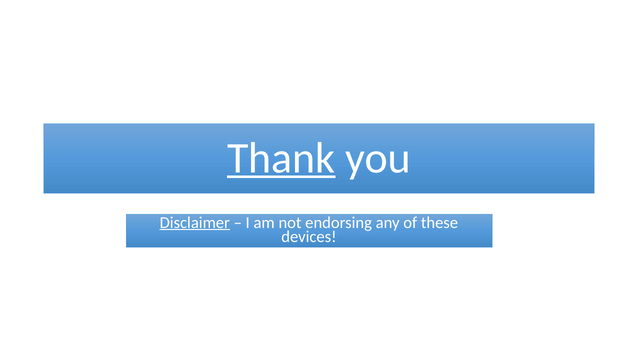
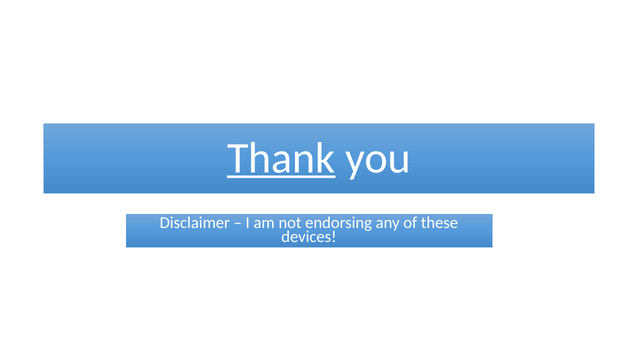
Disclaimer underline: present -> none (195, 222)
